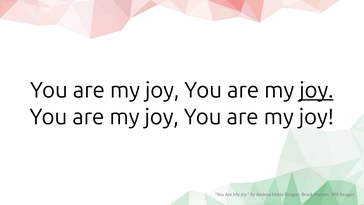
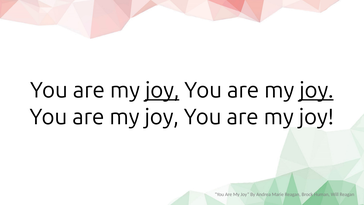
joy underline: none -> present (162, 90)
